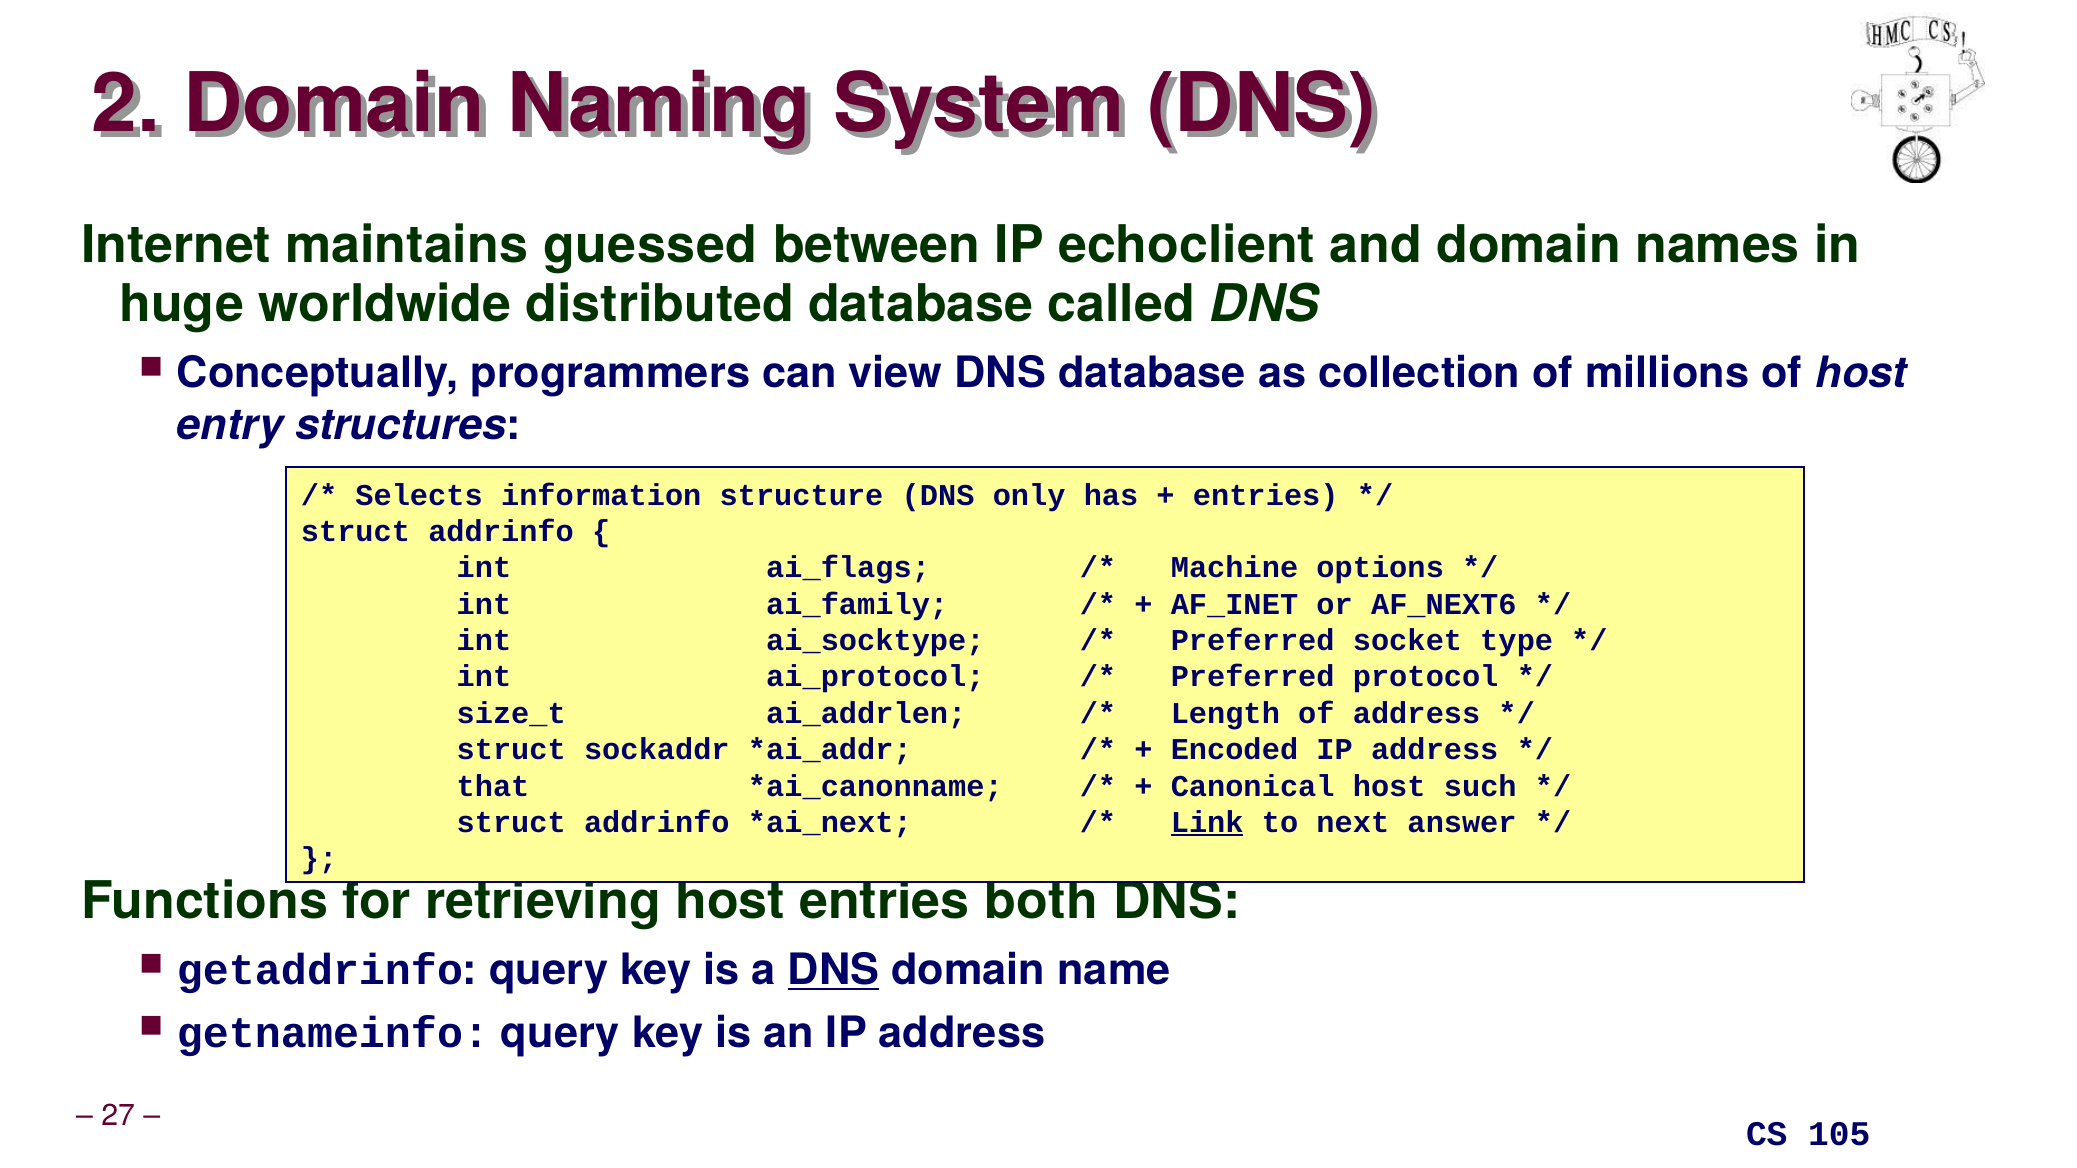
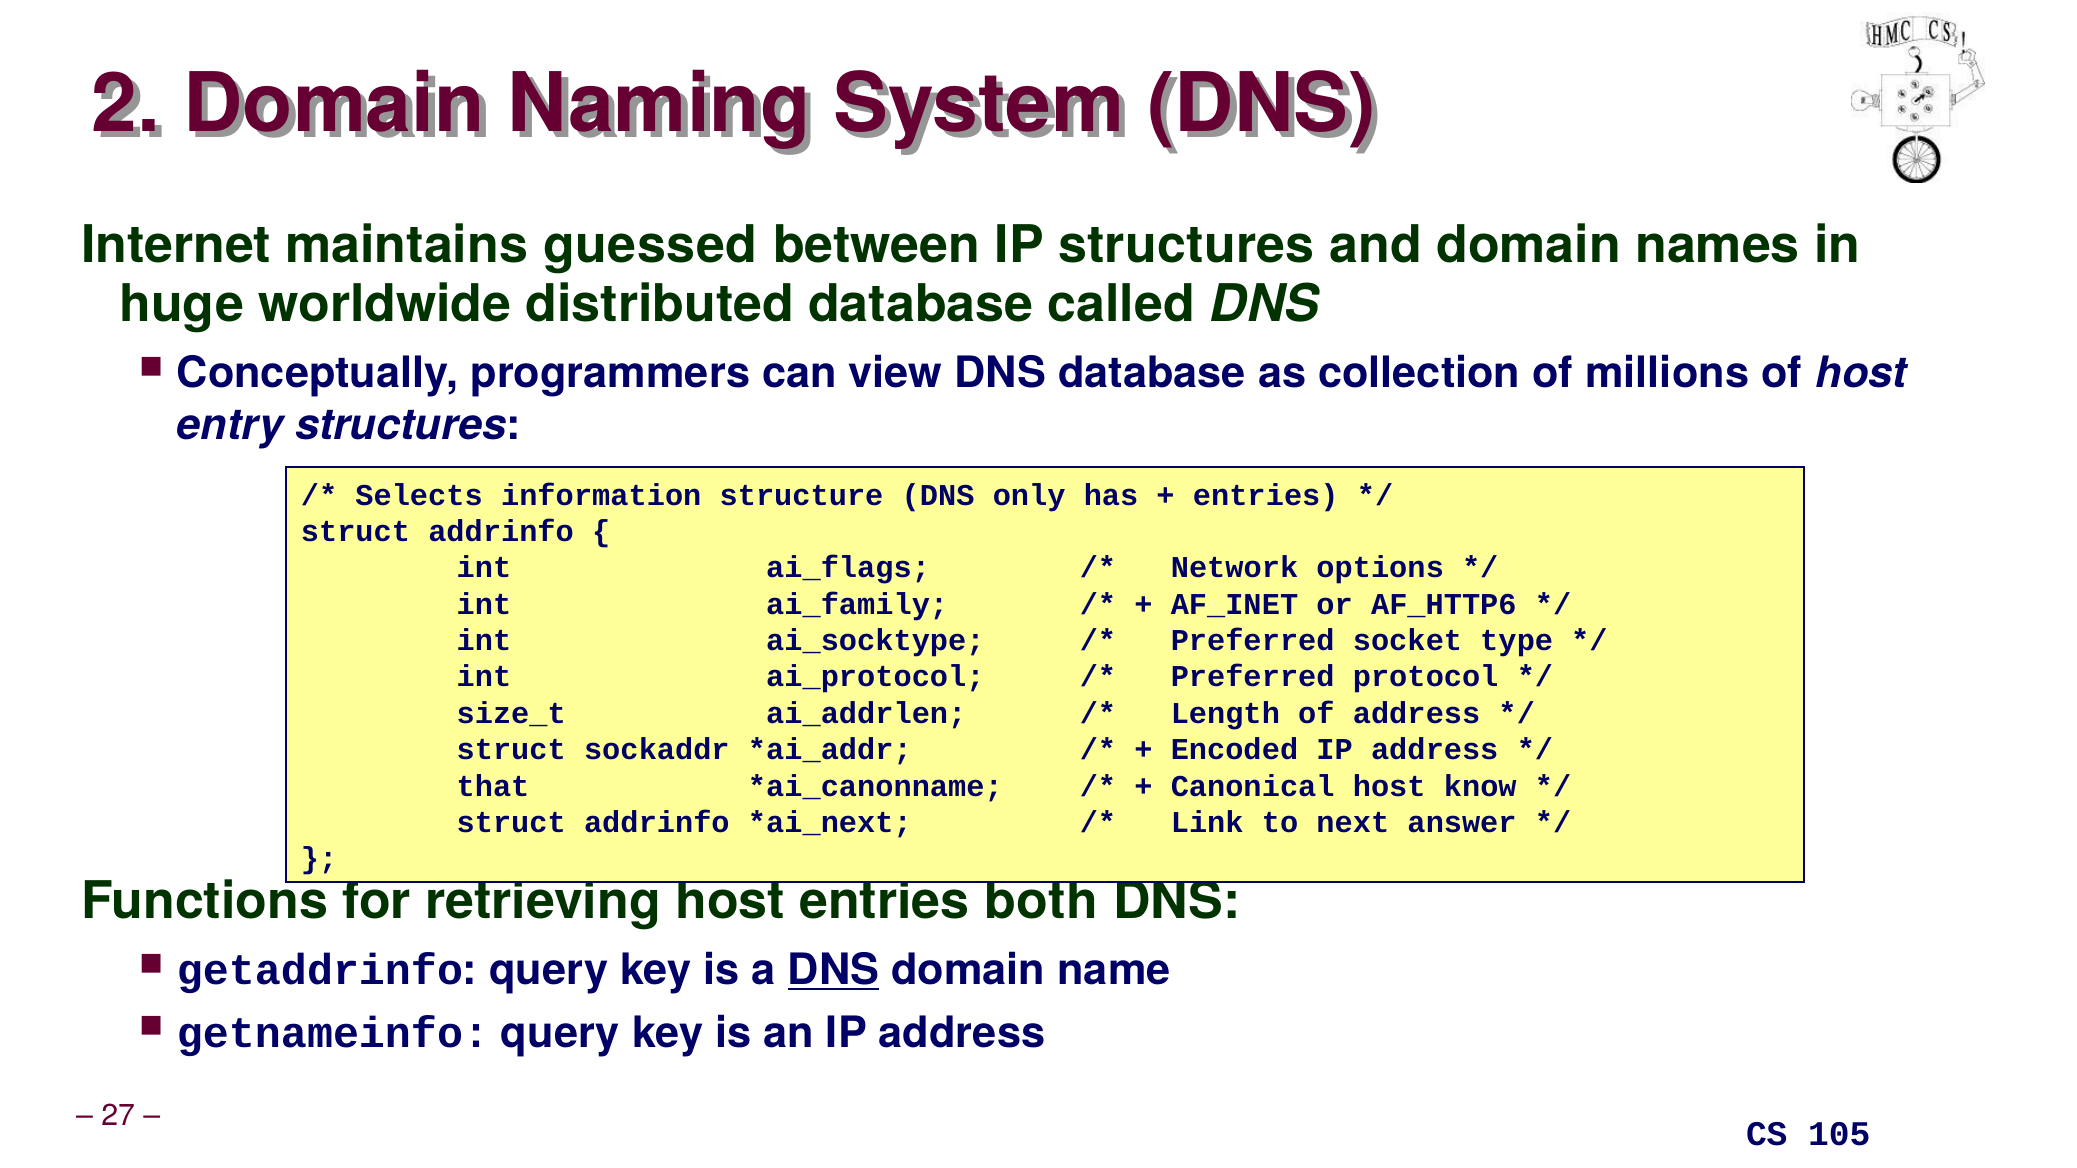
IP echoclient: echoclient -> structures (1186, 246)
Machine: Machine -> Network (1235, 568)
AF_NEXT6: AF_NEXT6 -> AF_HTTP6 (1444, 604)
such: such -> know (1480, 786)
Link underline: present -> none (1207, 823)
